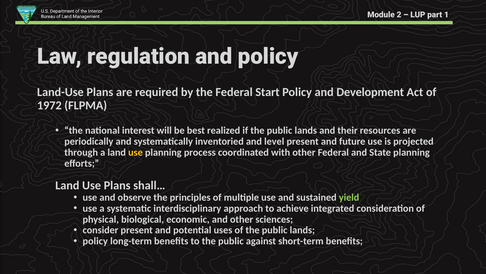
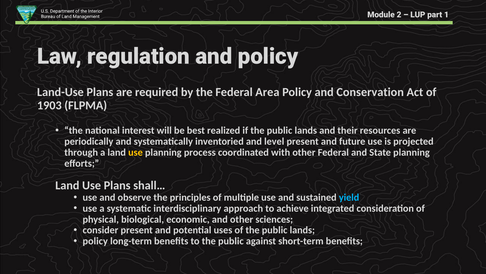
Start: Start -> Area (267, 92)
Development: Development -> Conservation (370, 92)
1972: 1972 -> 1903 (49, 105)
yield colour: light green -> light blue (349, 197)
